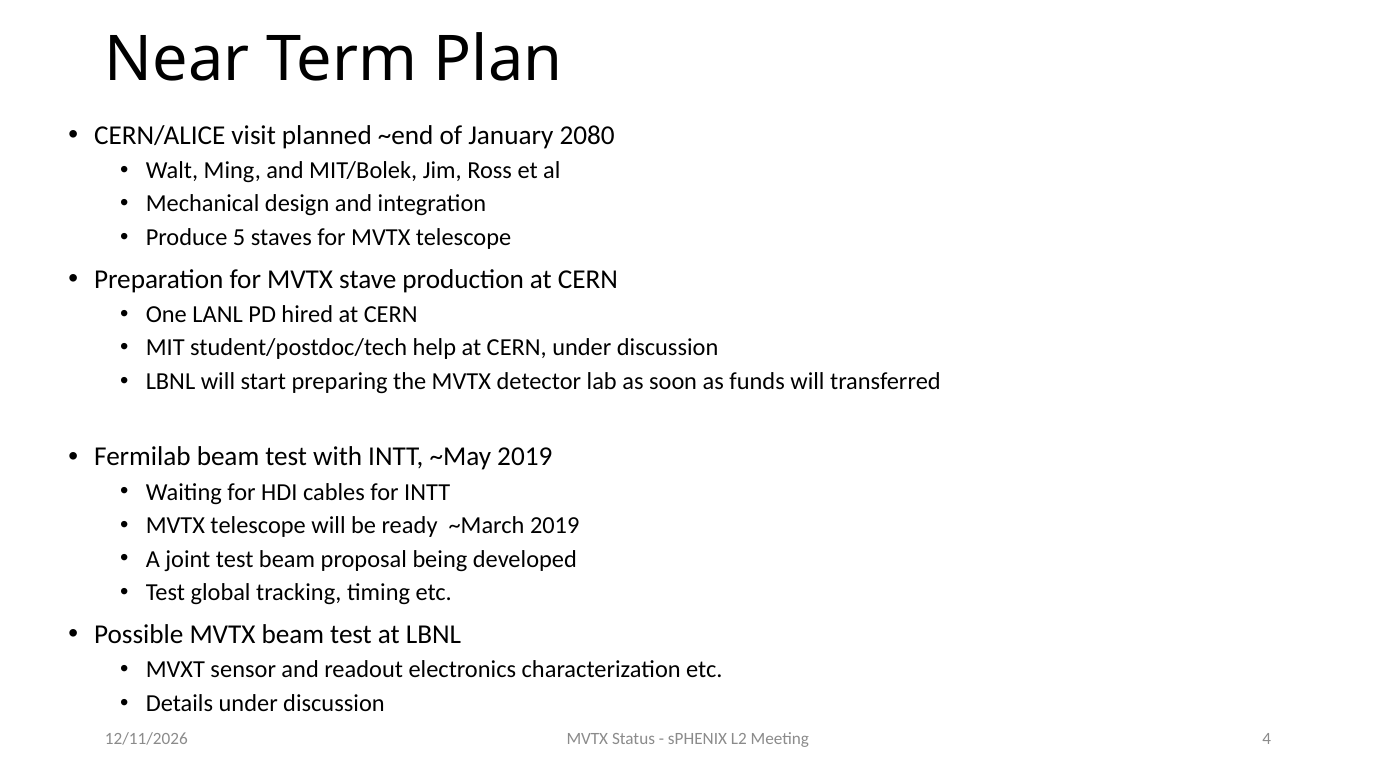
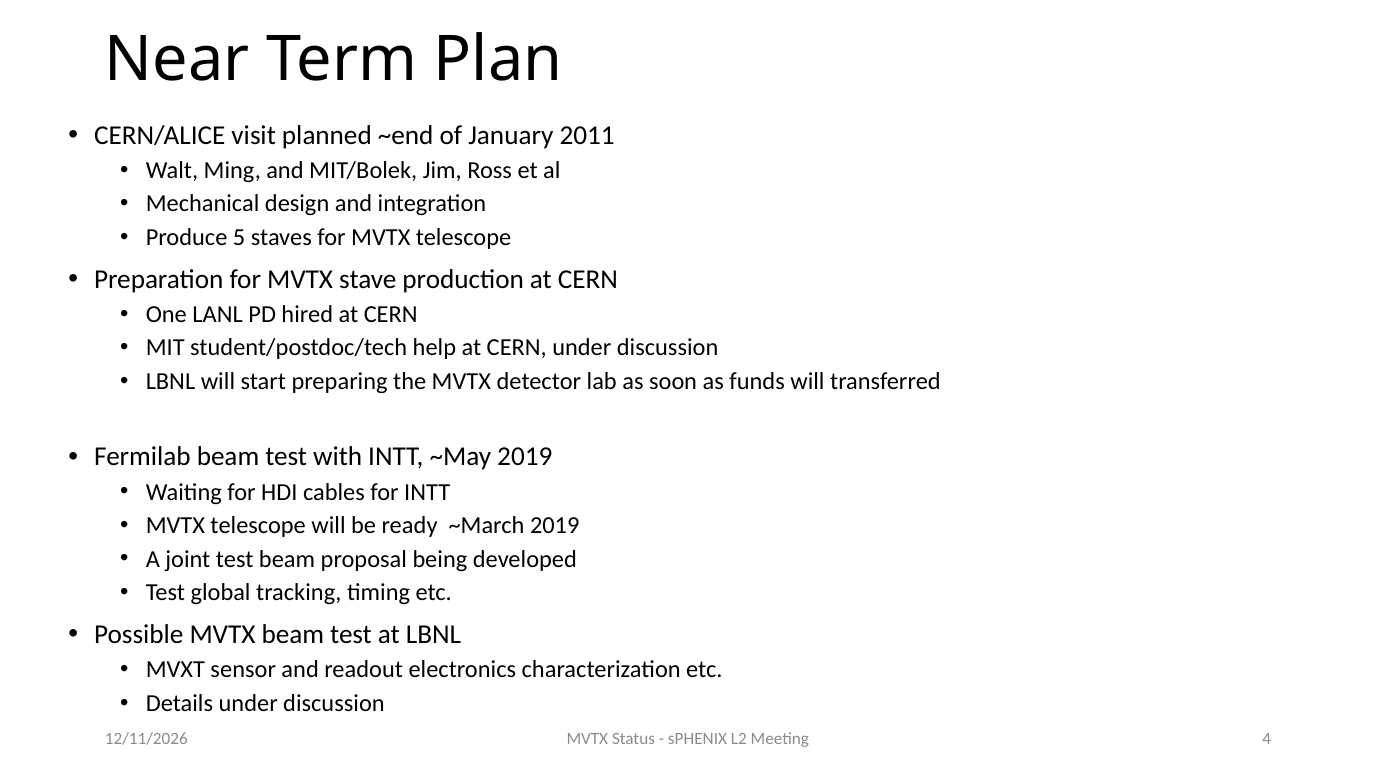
2080: 2080 -> 2011 (587, 135)
